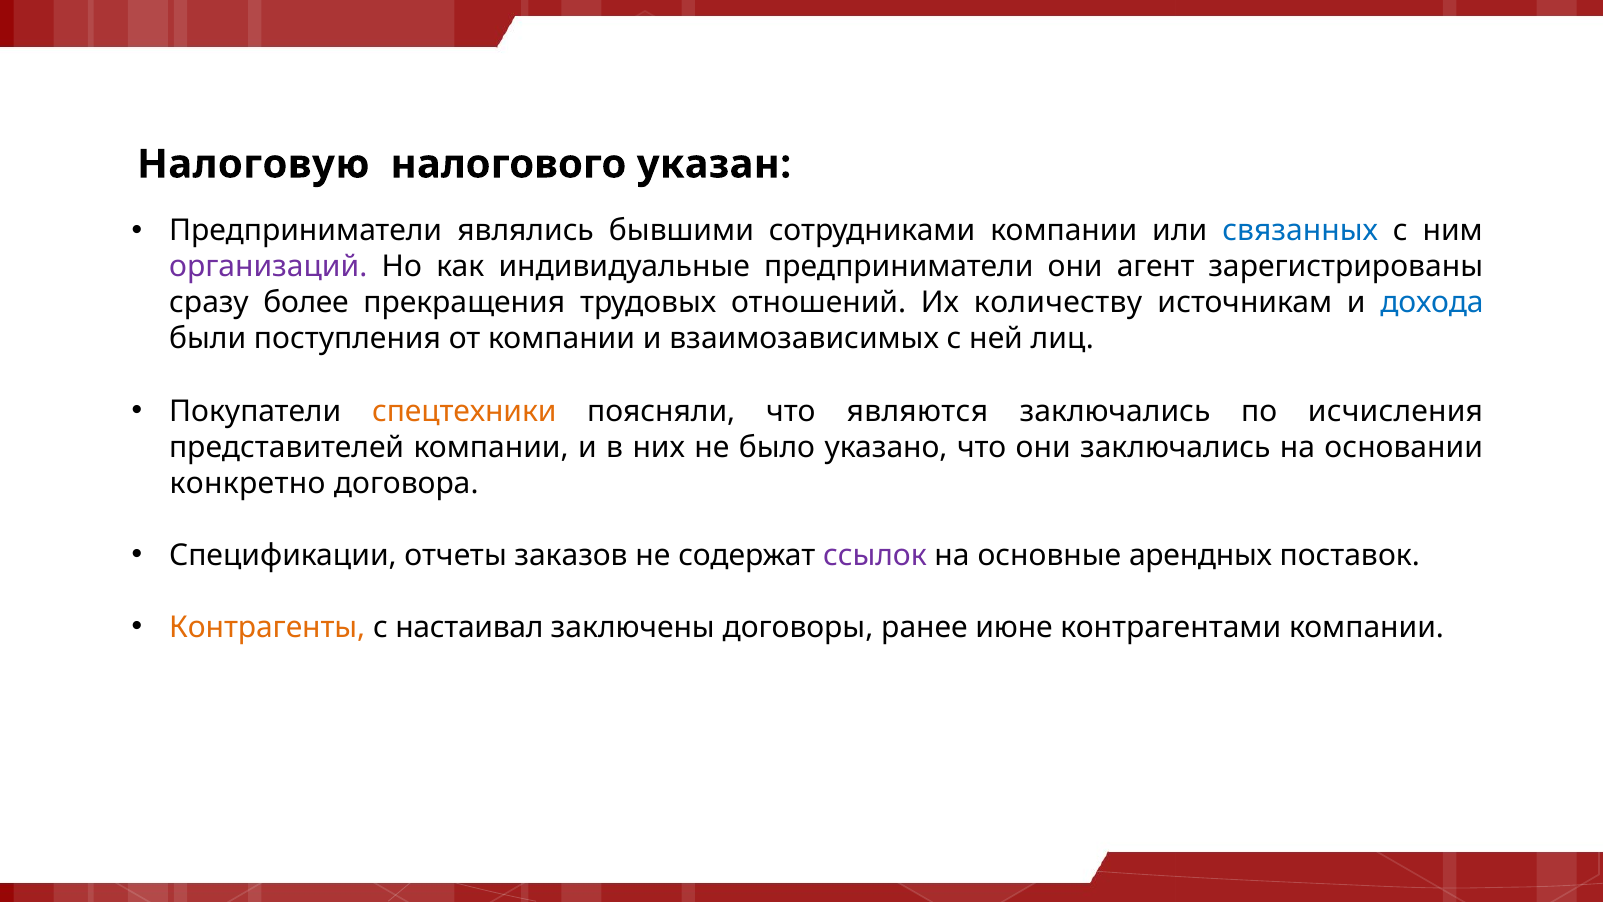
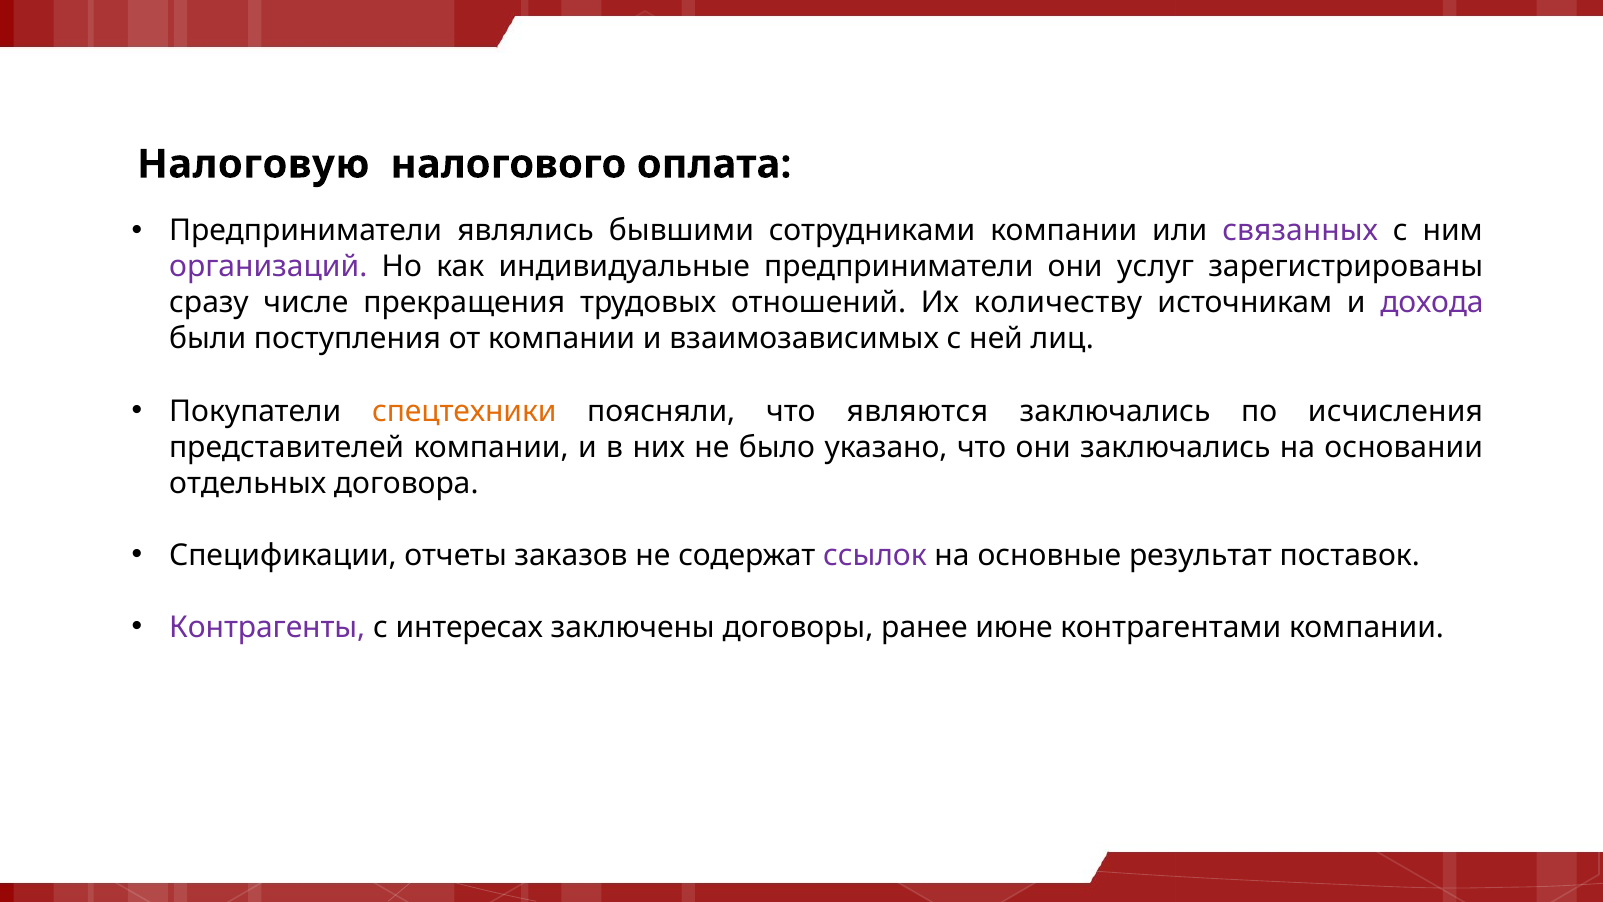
указан: указан -> оплата (714, 164)
связанных colour: blue -> purple (1300, 231)
агент: агент -> услуг (1156, 267)
более: более -> числе (306, 303)
дохода colour: blue -> purple (1432, 303)
конкретно: конкретно -> отдельных (248, 483)
арендных: арендных -> результат (1200, 555)
Контрагенты colour: orange -> purple (267, 628)
настаивал: настаивал -> интересах (469, 628)
